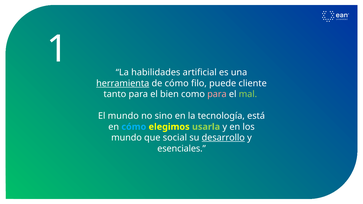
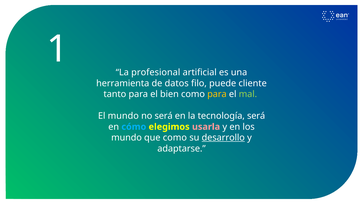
habilidades: habilidades -> profesional (156, 72)
herramienta underline: present -> none (123, 83)
de cómo: cómo -> datos (177, 83)
para colour: pink -> yellow (217, 94)
no sino: sino -> será (164, 116)
tecnología está: está -> será (256, 116)
usarla colour: light green -> pink (206, 127)
que social: social -> como (175, 138)
esenciales: esenciales -> adaptarse (182, 149)
